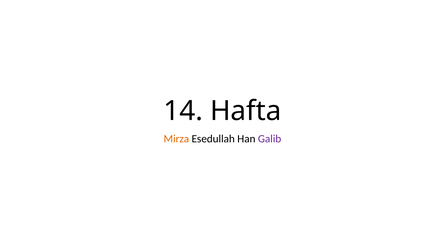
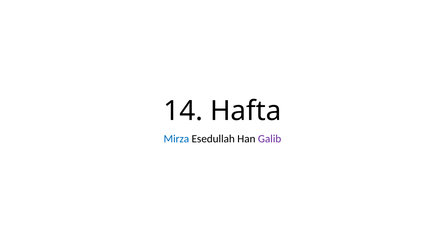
Mirza colour: orange -> blue (176, 139)
